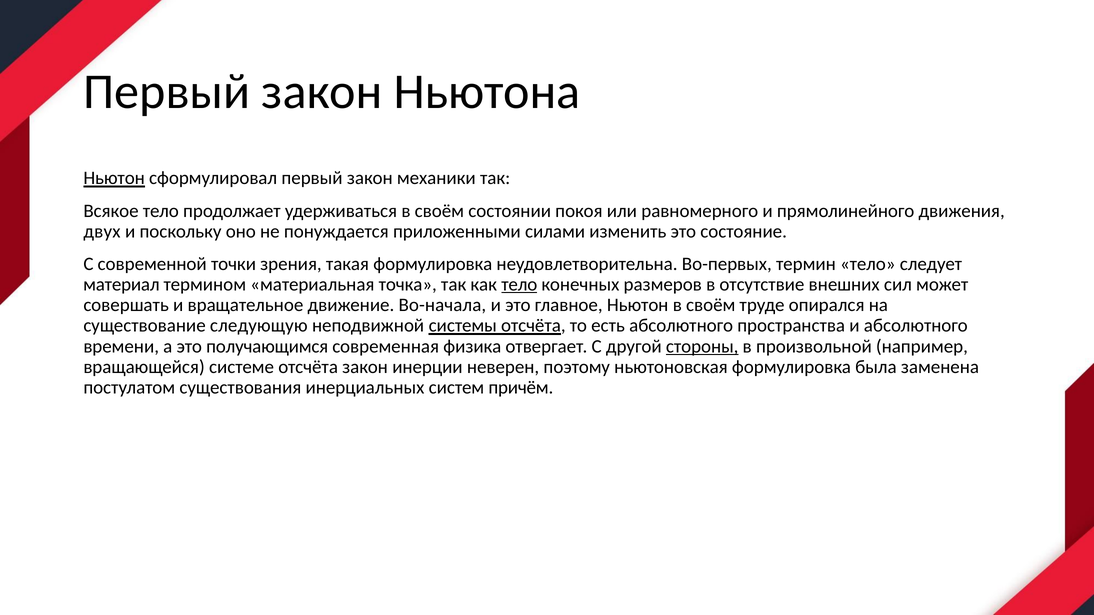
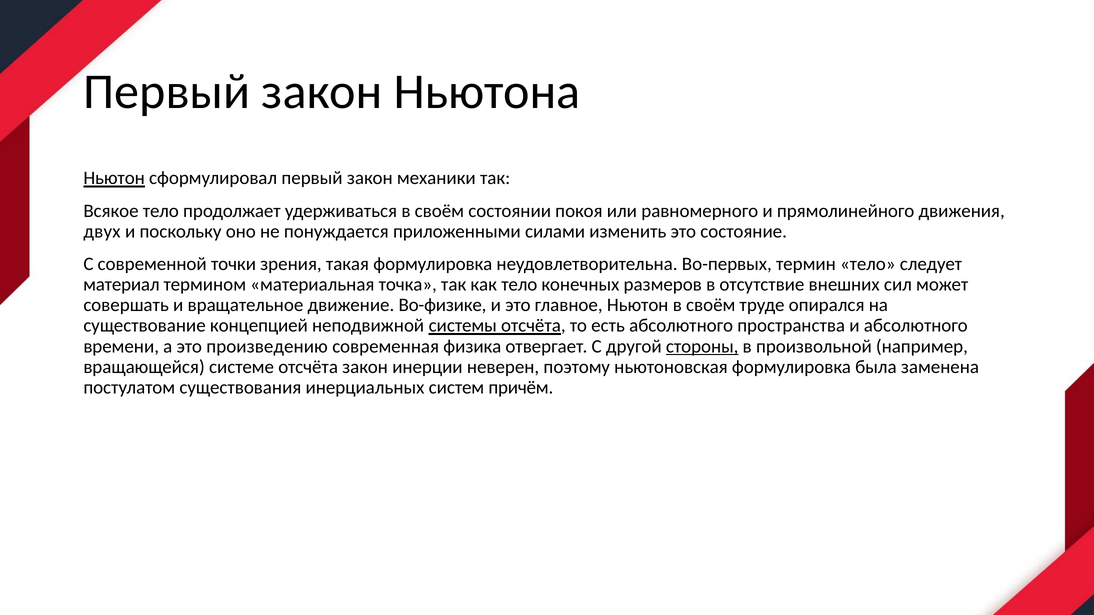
тело underline: present -> none (519, 285)
Во-начала: Во-начала -> Во-физике (442, 305)
следующую: следующую -> концепцией (259, 326)
получающимся: получающимся -> произведению (267, 347)
